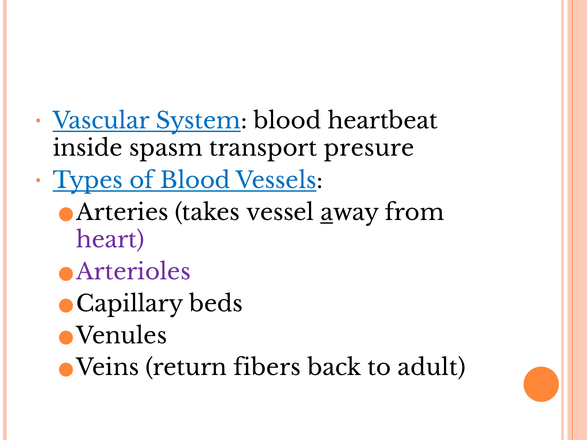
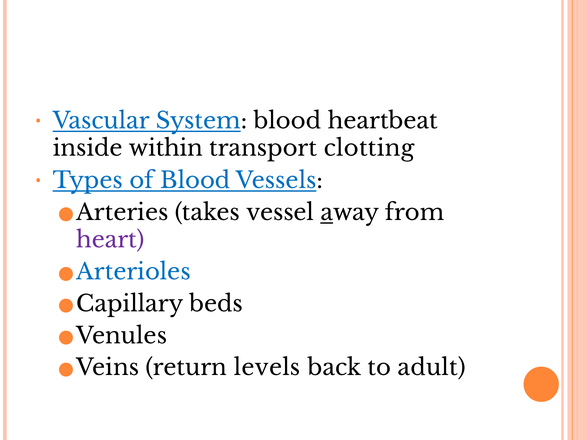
spasm: spasm -> within (166, 148)
presure: presure -> clotting (369, 148)
Arterioles colour: purple -> blue (134, 272)
fibers: fibers -> levels (267, 368)
